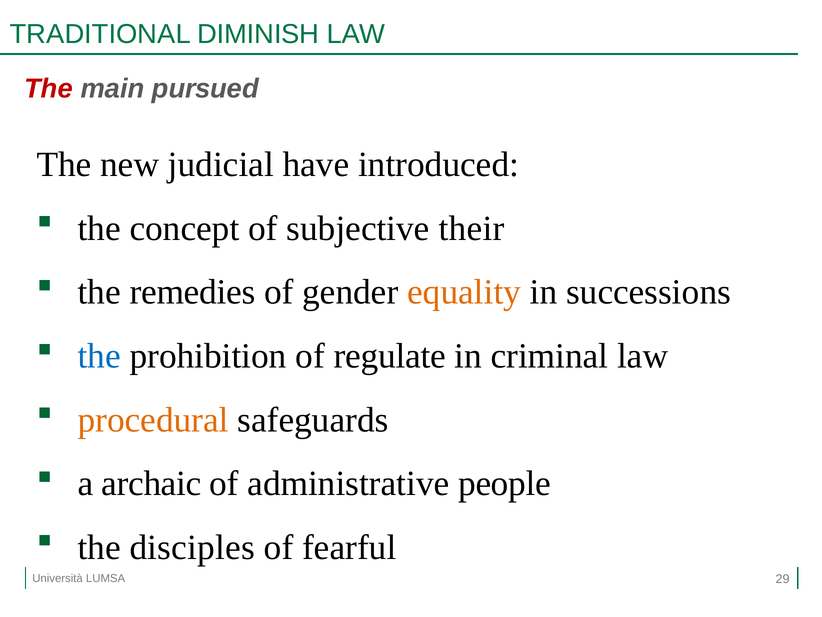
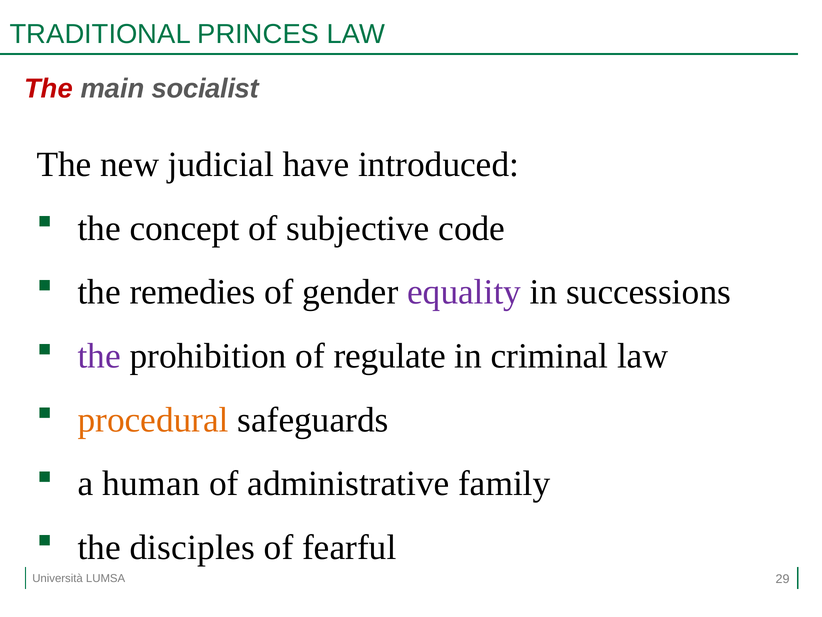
DIMINISH: DIMINISH -> PRINCES (258, 34)
pursued: pursued -> socialist (205, 88)
their: their -> code (472, 228)
equality colour: orange -> purple (464, 292)
the colour: blue -> purple (99, 356)
archaic: archaic -> human (151, 483)
people: people -> family (504, 483)
